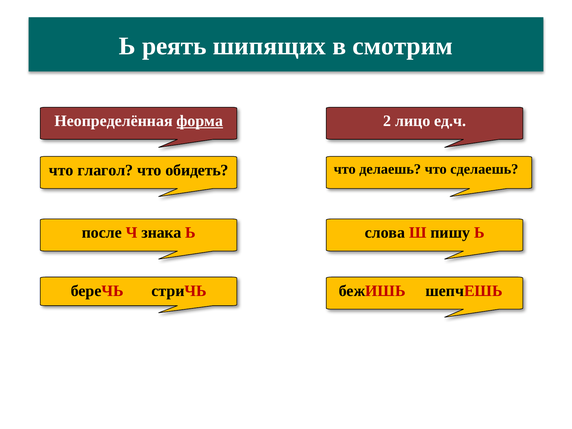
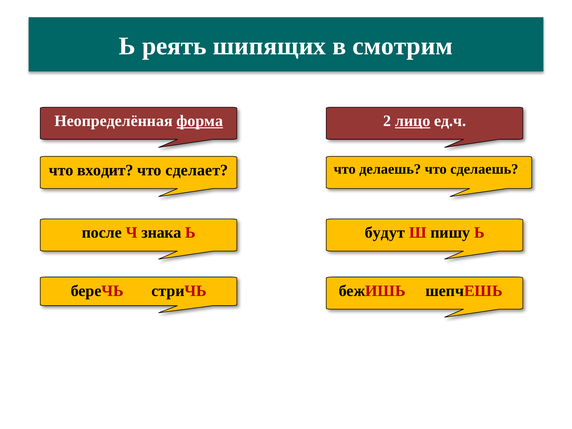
лицо underline: none -> present (413, 121)
глагол: глагол -> входит (105, 170)
обидеть: обидеть -> сделает (197, 170)
слова: слова -> будут (385, 233)
